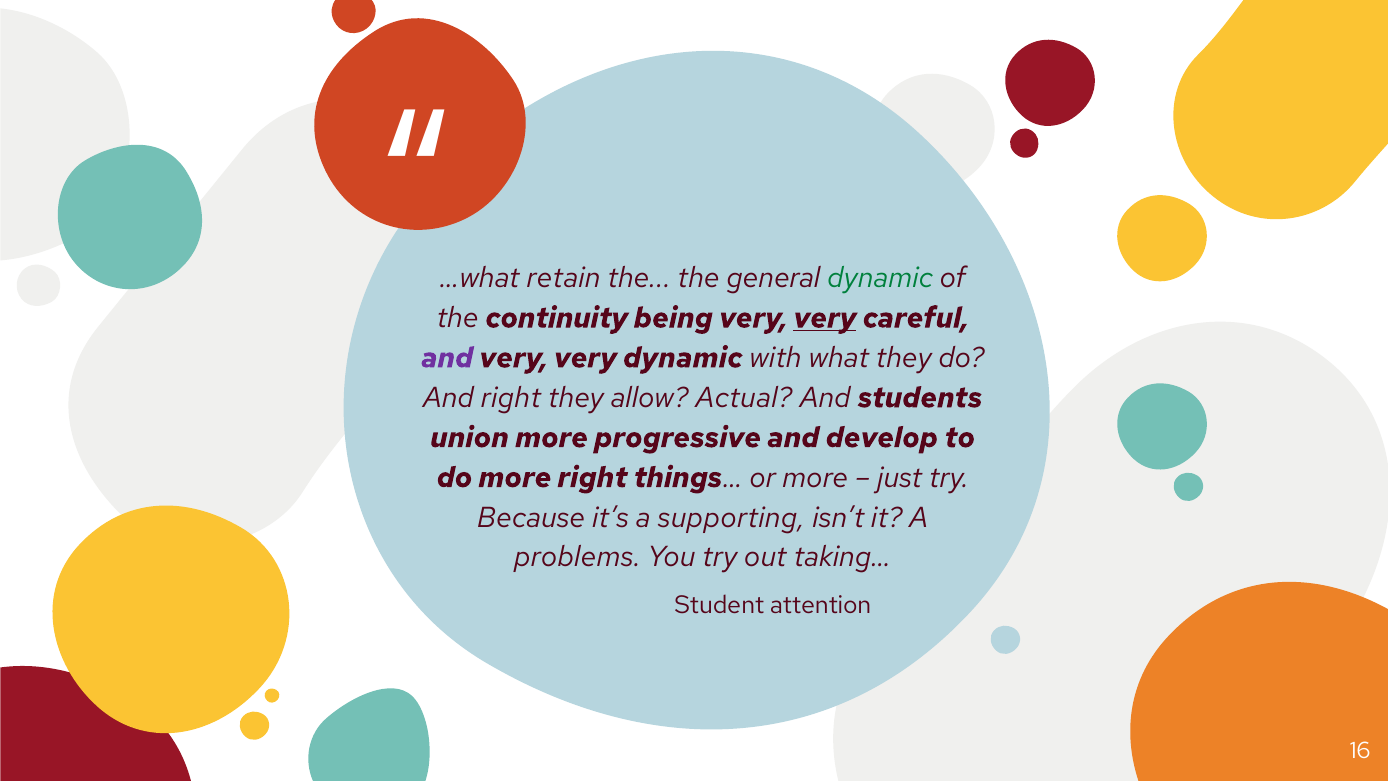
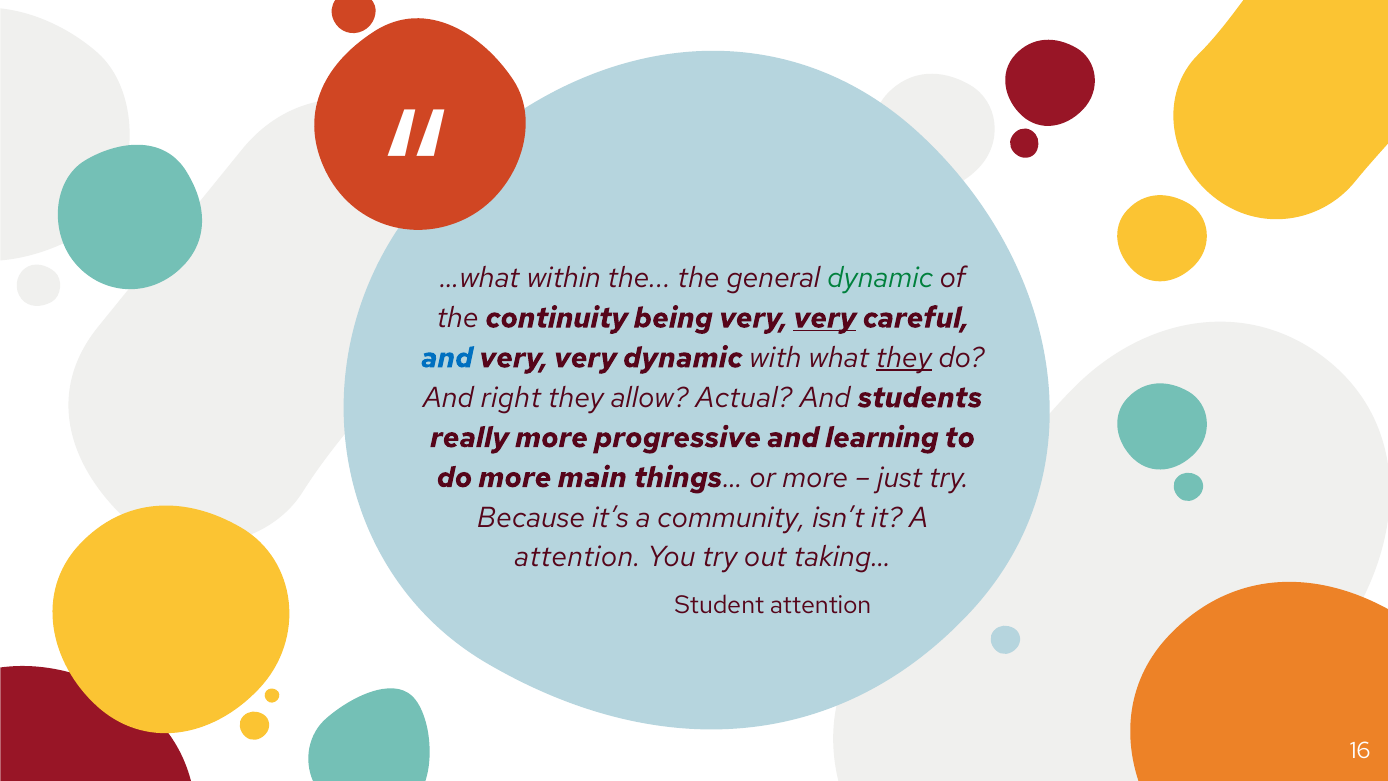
retain: retain -> within (564, 278)
and colour: purple -> blue (447, 358)
they underline: none -> present (904, 358)
union: union -> really (470, 438)
develop: develop -> learning (882, 438)
more right: right -> main (592, 477)
supporting: supporting -> community (731, 517)
problems: problems -> attention (577, 557)
